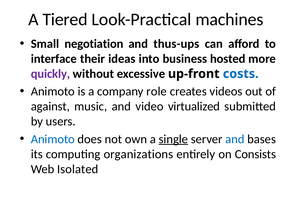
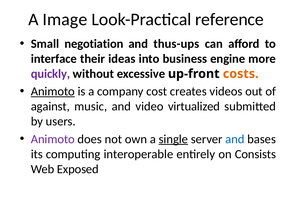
Tiered: Tiered -> Image (65, 19)
machines: machines -> reference (229, 19)
hosted: hosted -> engine (228, 59)
costs colour: blue -> orange (241, 74)
Animoto underline: none -> present (53, 92)
role: role -> cost (157, 92)
Animoto colour: blue -> purple (53, 139)
organizations: organizations -> interoperable (138, 154)
Isolated: Isolated -> Exposed (78, 169)
